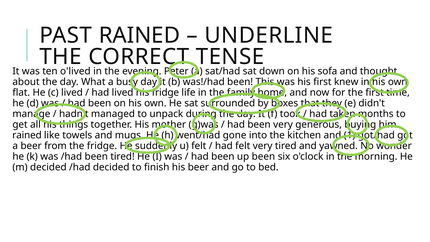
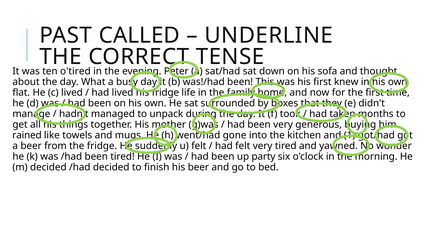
PAST RAINED: RAINED -> CALLED (139, 35)
o'lived: o'lived -> o'tired (75, 71)
up been: been -> party (263, 156)
